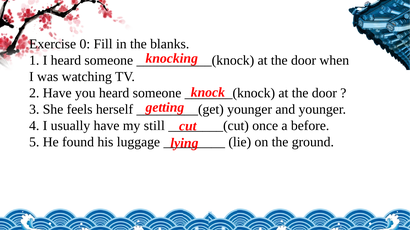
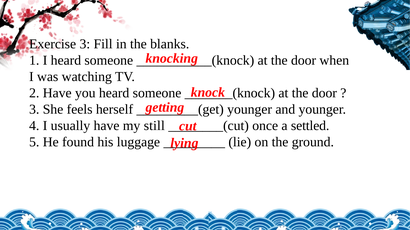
Exercise 0: 0 -> 3 (85, 44)
before: before -> settled (310, 126)
